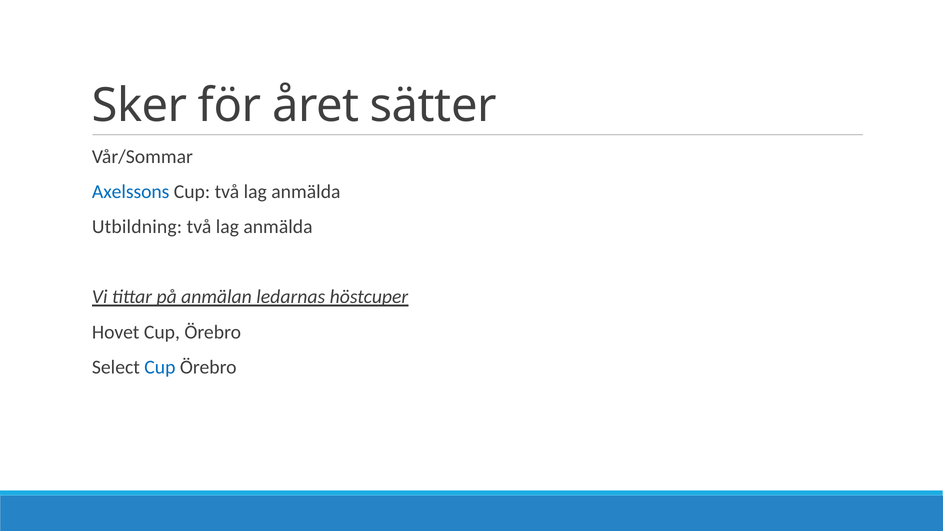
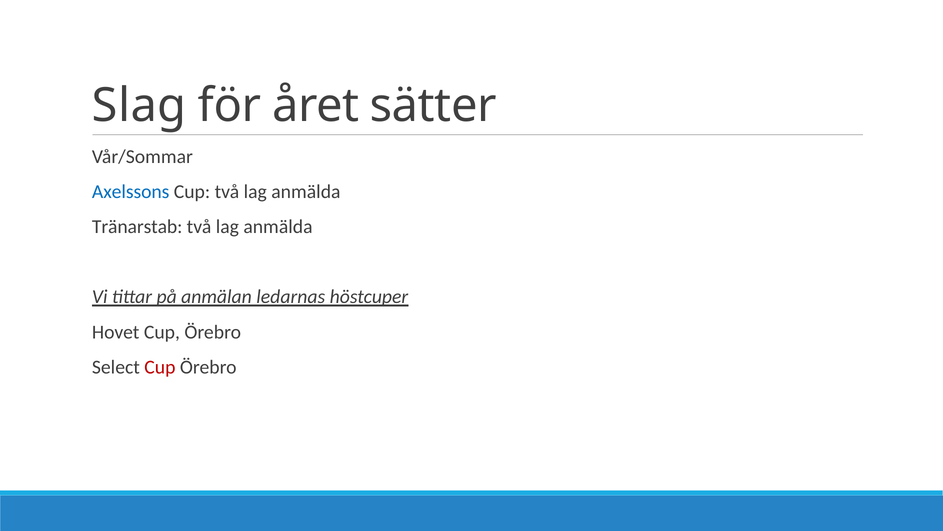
Sker: Sker -> Slag (139, 106)
Utbildning: Utbildning -> Tränarstab (137, 227)
Cup colour: blue -> red (160, 367)
